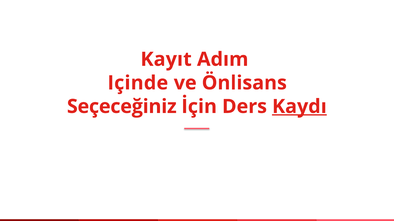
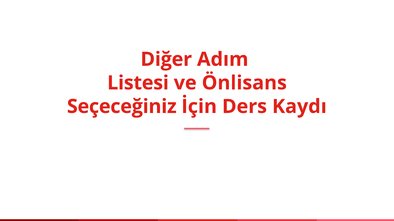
Kayıt: Kayıt -> Diğer (166, 59)
Içinde: Içinde -> Listesi (138, 83)
Kaydı underline: present -> none (299, 107)
